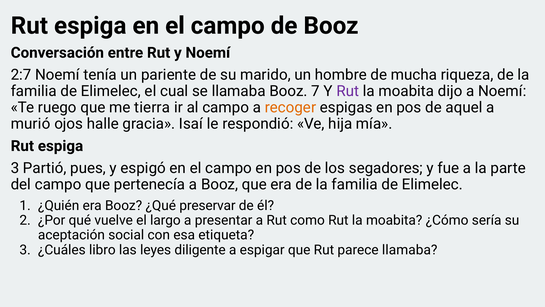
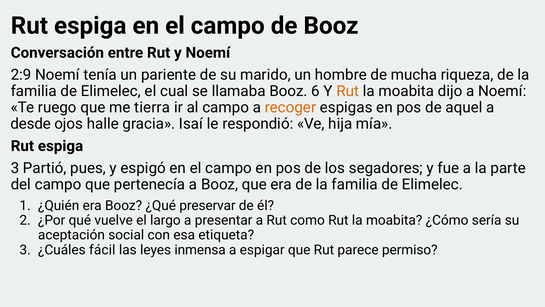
2:7: 2:7 -> 2:9 (21, 75)
7: 7 -> 6 (316, 91)
Rut colour: purple -> orange (348, 91)
murió: murió -> desde (31, 124)
libro: libro -> fácil (102, 250)
diligente: diligente -> inmensa (200, 250)
parece llamaba: llamaba -> permiso (410, 250)
